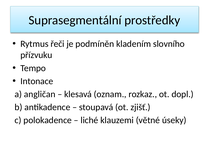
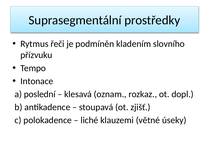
angličan: angličan -> poslední (40, 94)
